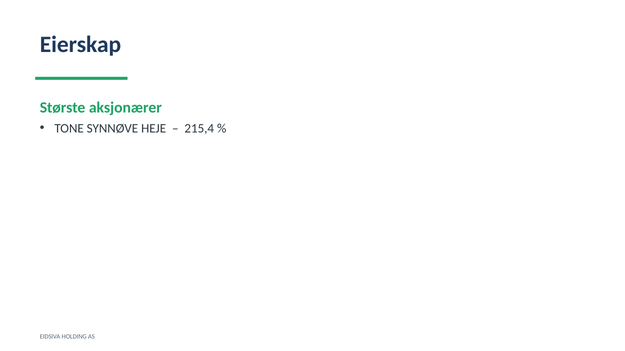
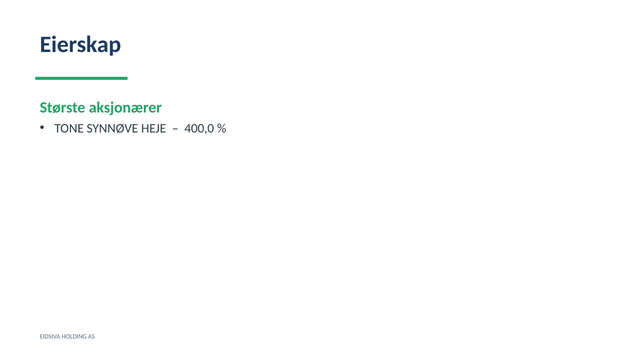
215,4: 215,4 -> 400,0 (199, 129)
